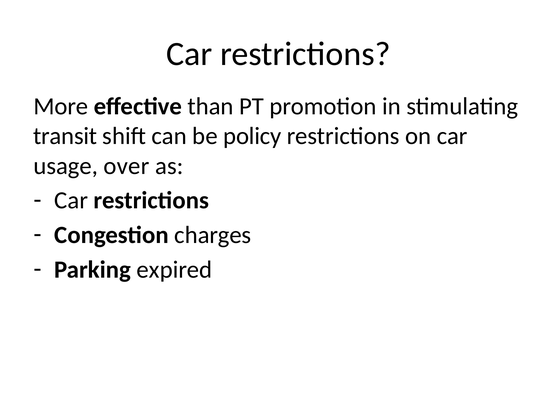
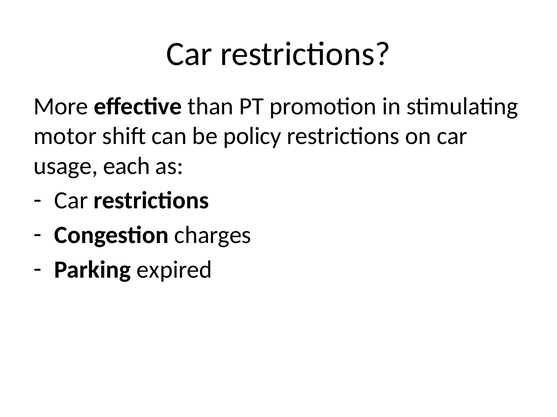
transit: transit -> motor (65, 136)
over: over -> each (127, 166)
